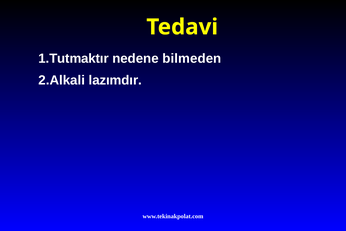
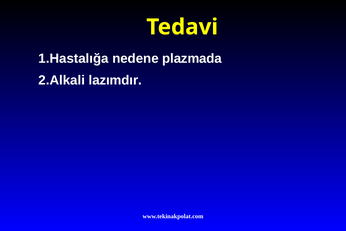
1.Tutmaktır: 1.Tutmaktır -> 1.Hastalığa (74, 59)
bilmeden: bilmeden -> plazmada (192, 59)
